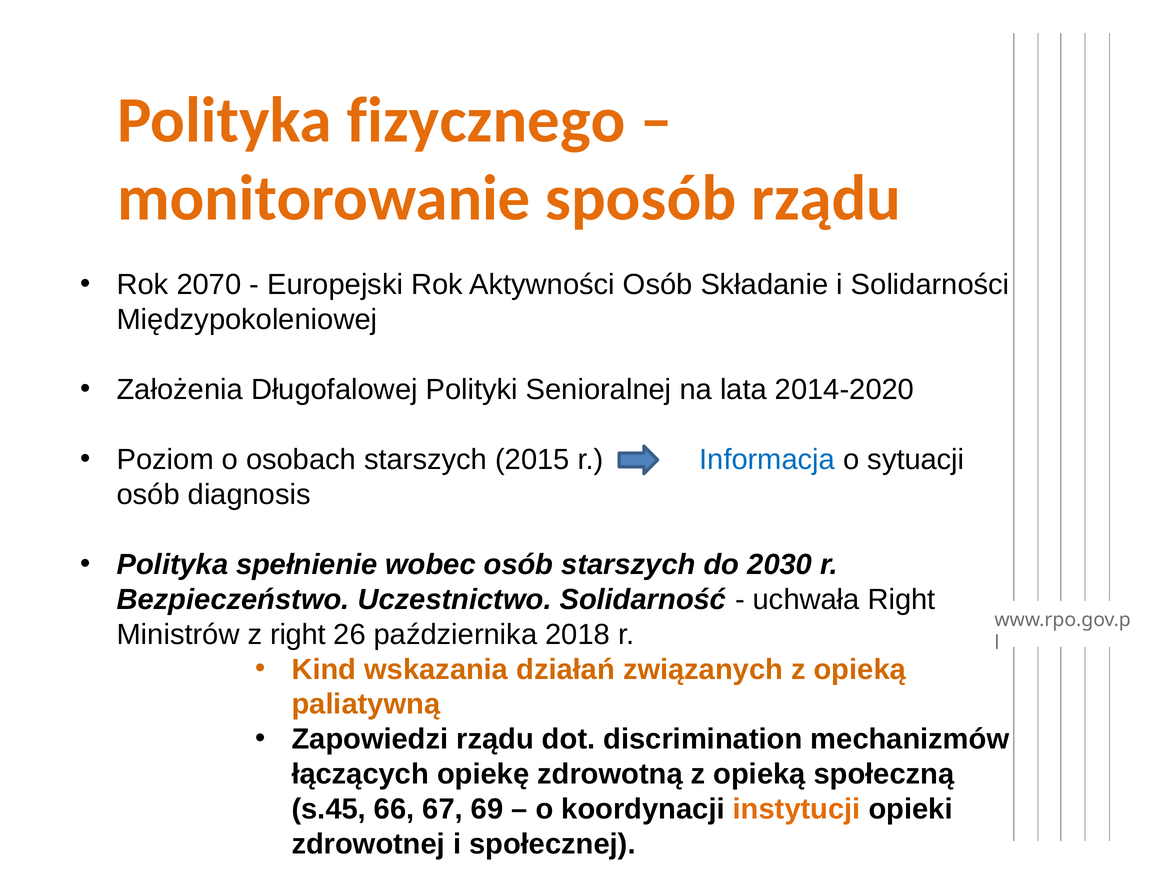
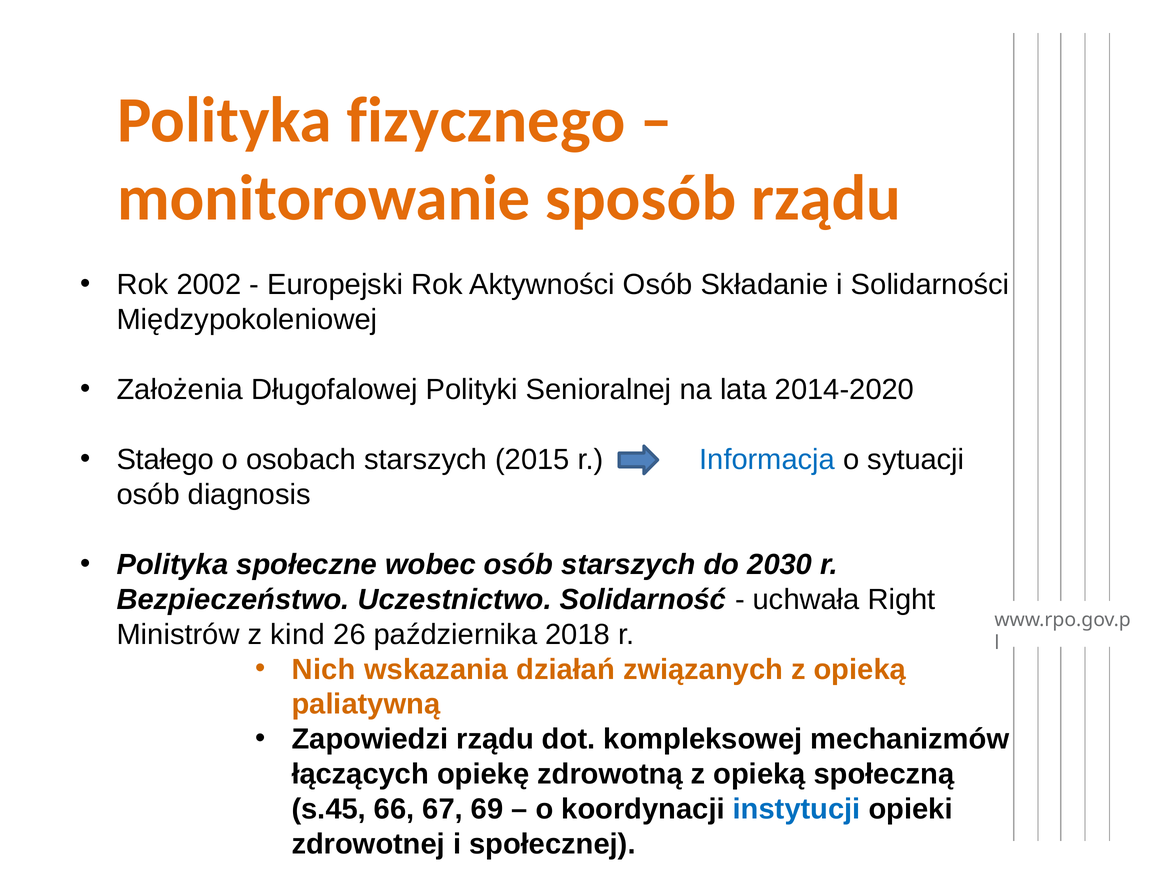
2070: 2070 -> 2002 (209, 285)
Poziom: Poziom -> Stałego (165, 460)
spełnienie: spełnienie -> społeczne (307, 564)
z right: right -> kind (298, 634)
Kind: Kind -> Nich (324, 669)
discrimination: discrimination -> kompleksowej (703, 739)
instytucji colour: orange -> blue (797, 809)
